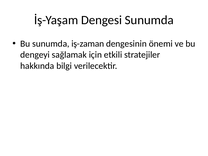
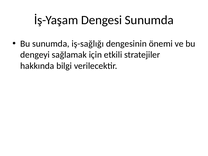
iş-zaman: iş-zaman -> iş-sağlığı (88, 44)
